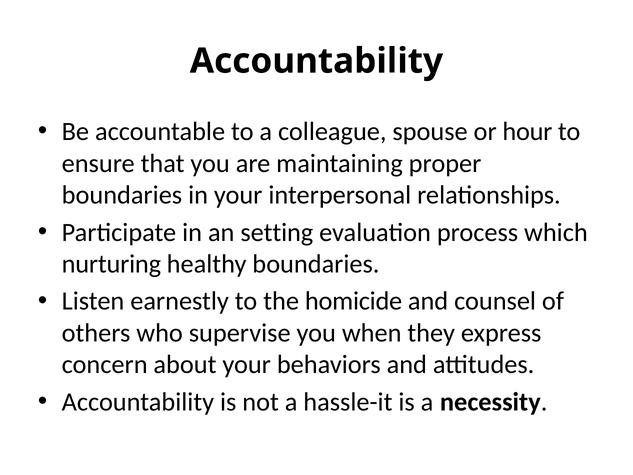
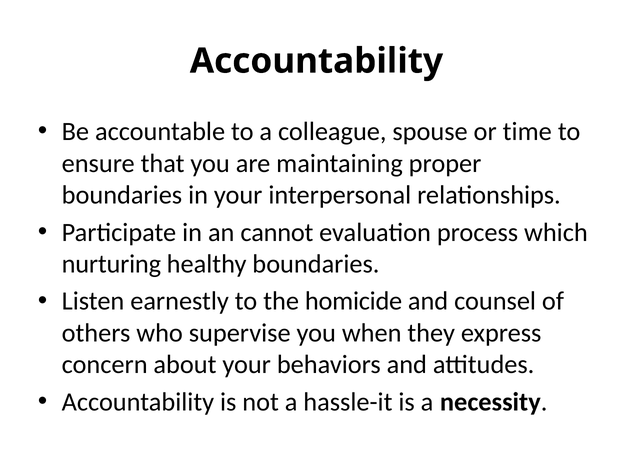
hour: hour -> time (527, 132)
setting: setting -> cannot (277, 232)
